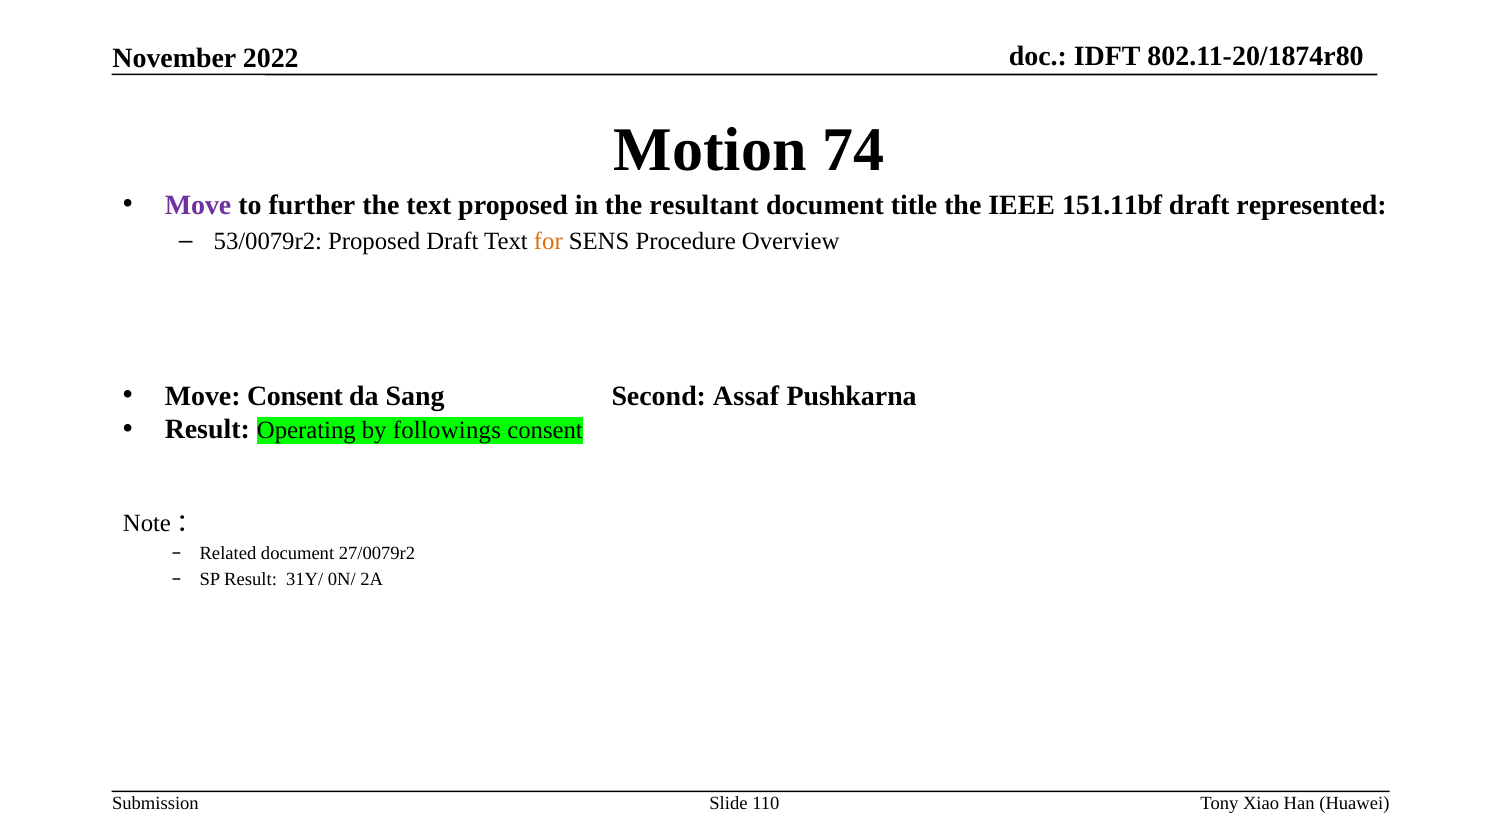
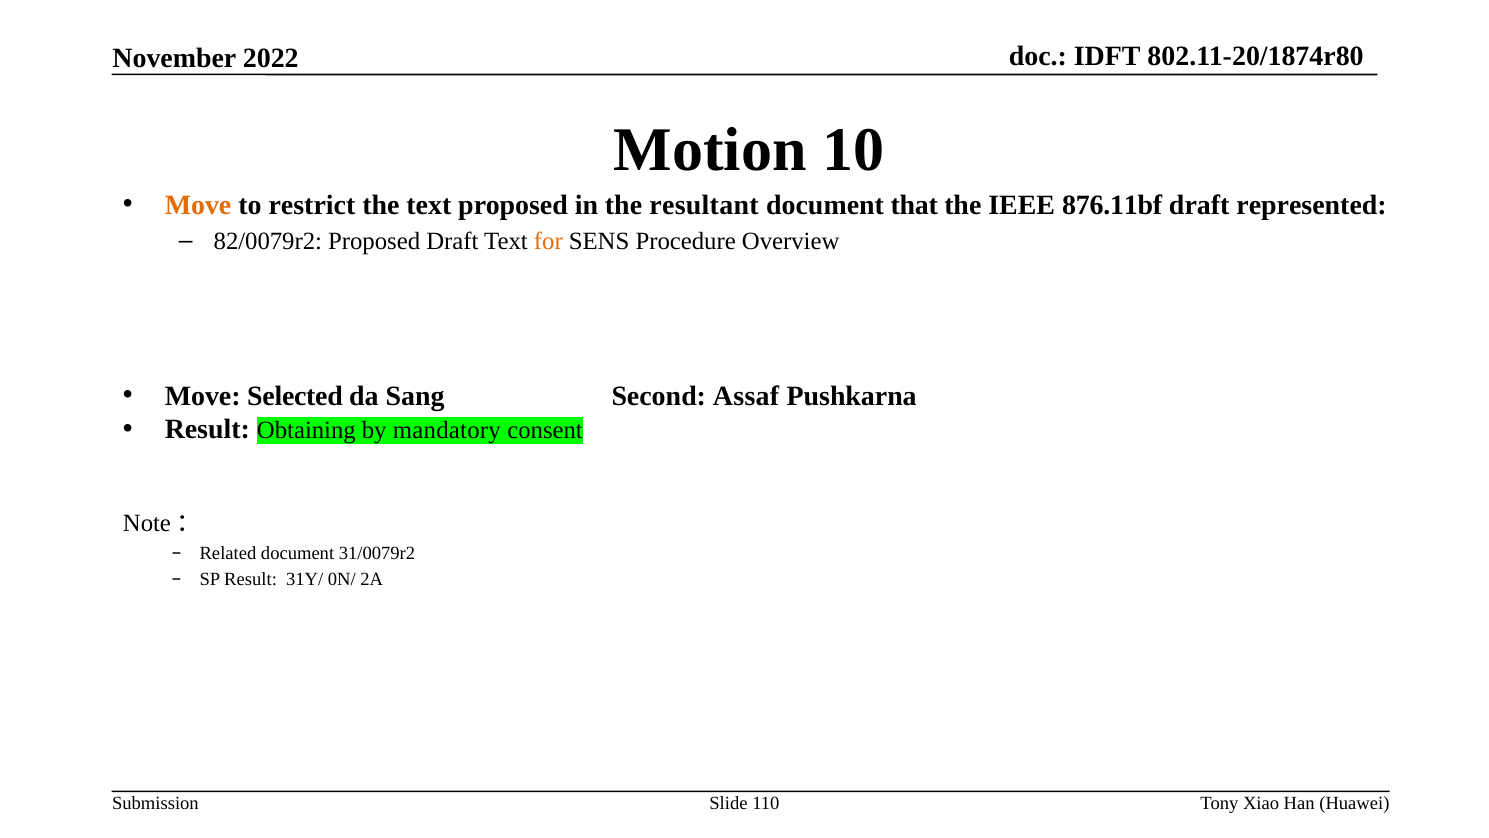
74: 74 -> 10 (853, 150)
Move colour: purple -> orange (198, 205)
further: further -> restrict (312, 205)
title: title -> that (914, 205)
151.11bf: 151.11bf -> 876.11bf (1112, 205)
53/0079r2: 53/0079r2 -> 82/0079r2 (268, 241)
Move Consent: Consent -> Selected (295, 396)
Operating: Operating -> Obtaining (306, 430)
followings: followings -> mandatory (447, 430)
27/0079r2: 27/0079r2 -> 31/0079r2 (377, 553)
